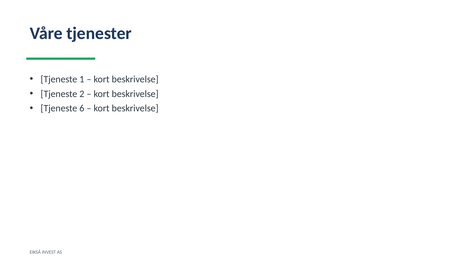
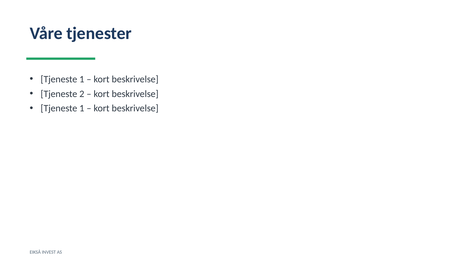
6: 6 -> 1 (82, 108)
